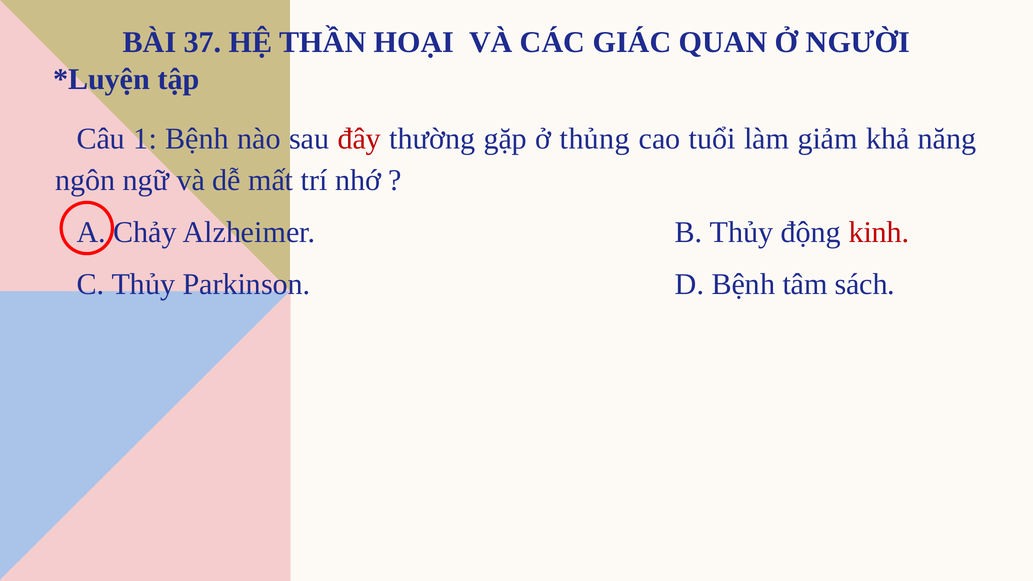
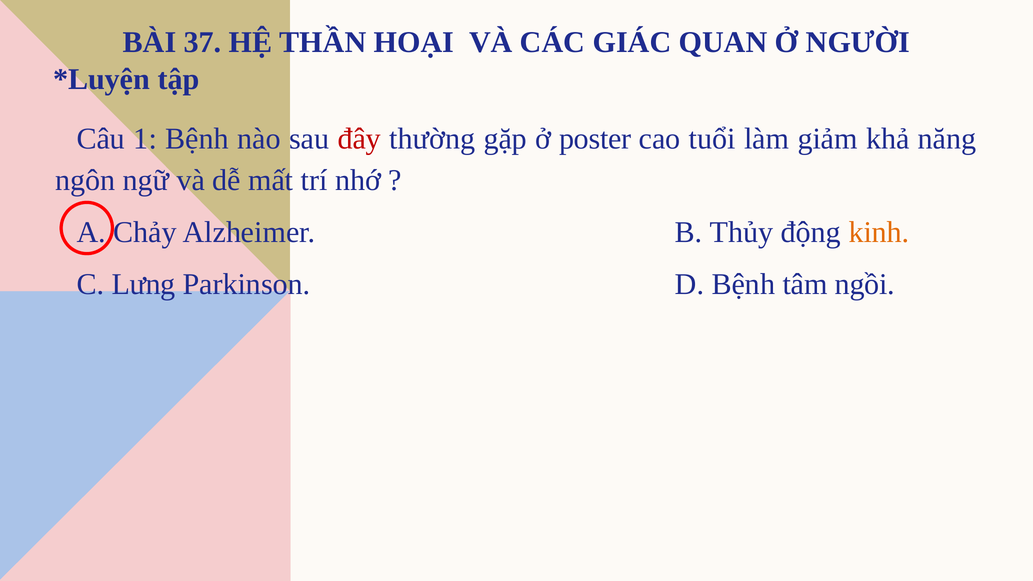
thủng: thủng -> poster (595, 139)
kinh colour: red -> orange (879, 232)
C Thủy: Thủy -> Lưng (144, 284)
sách: sách -> ngồi (865, 284)
